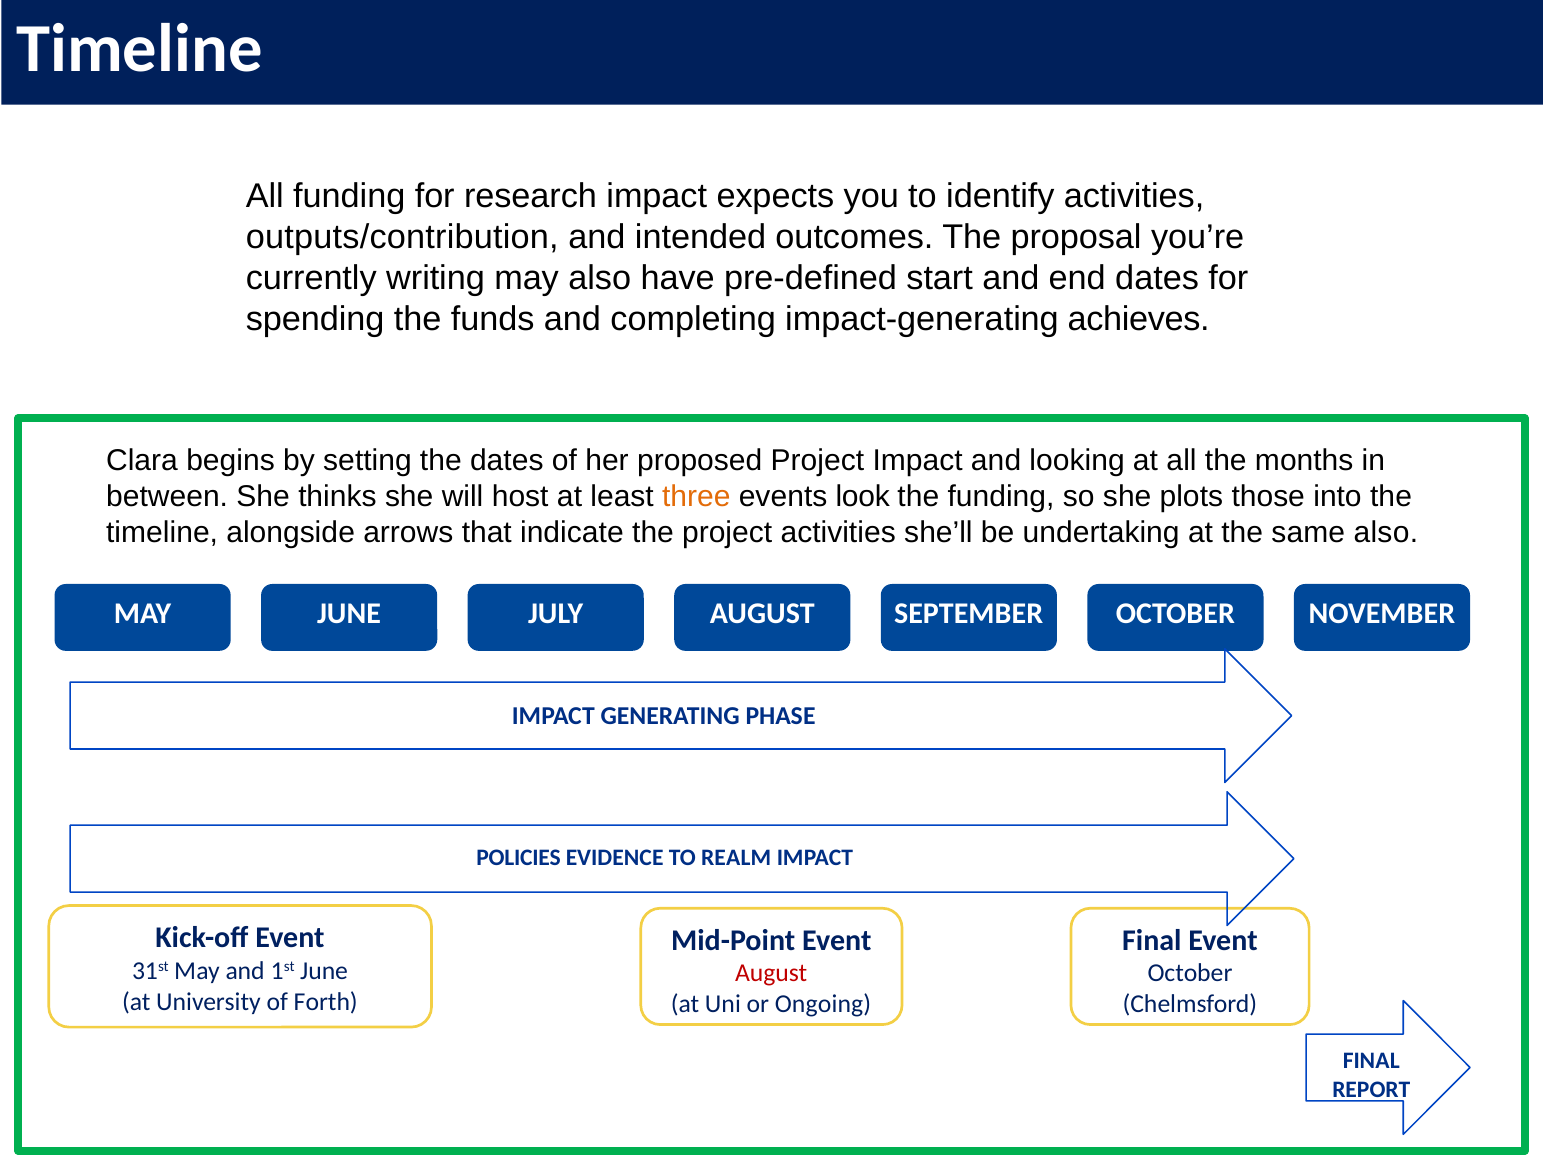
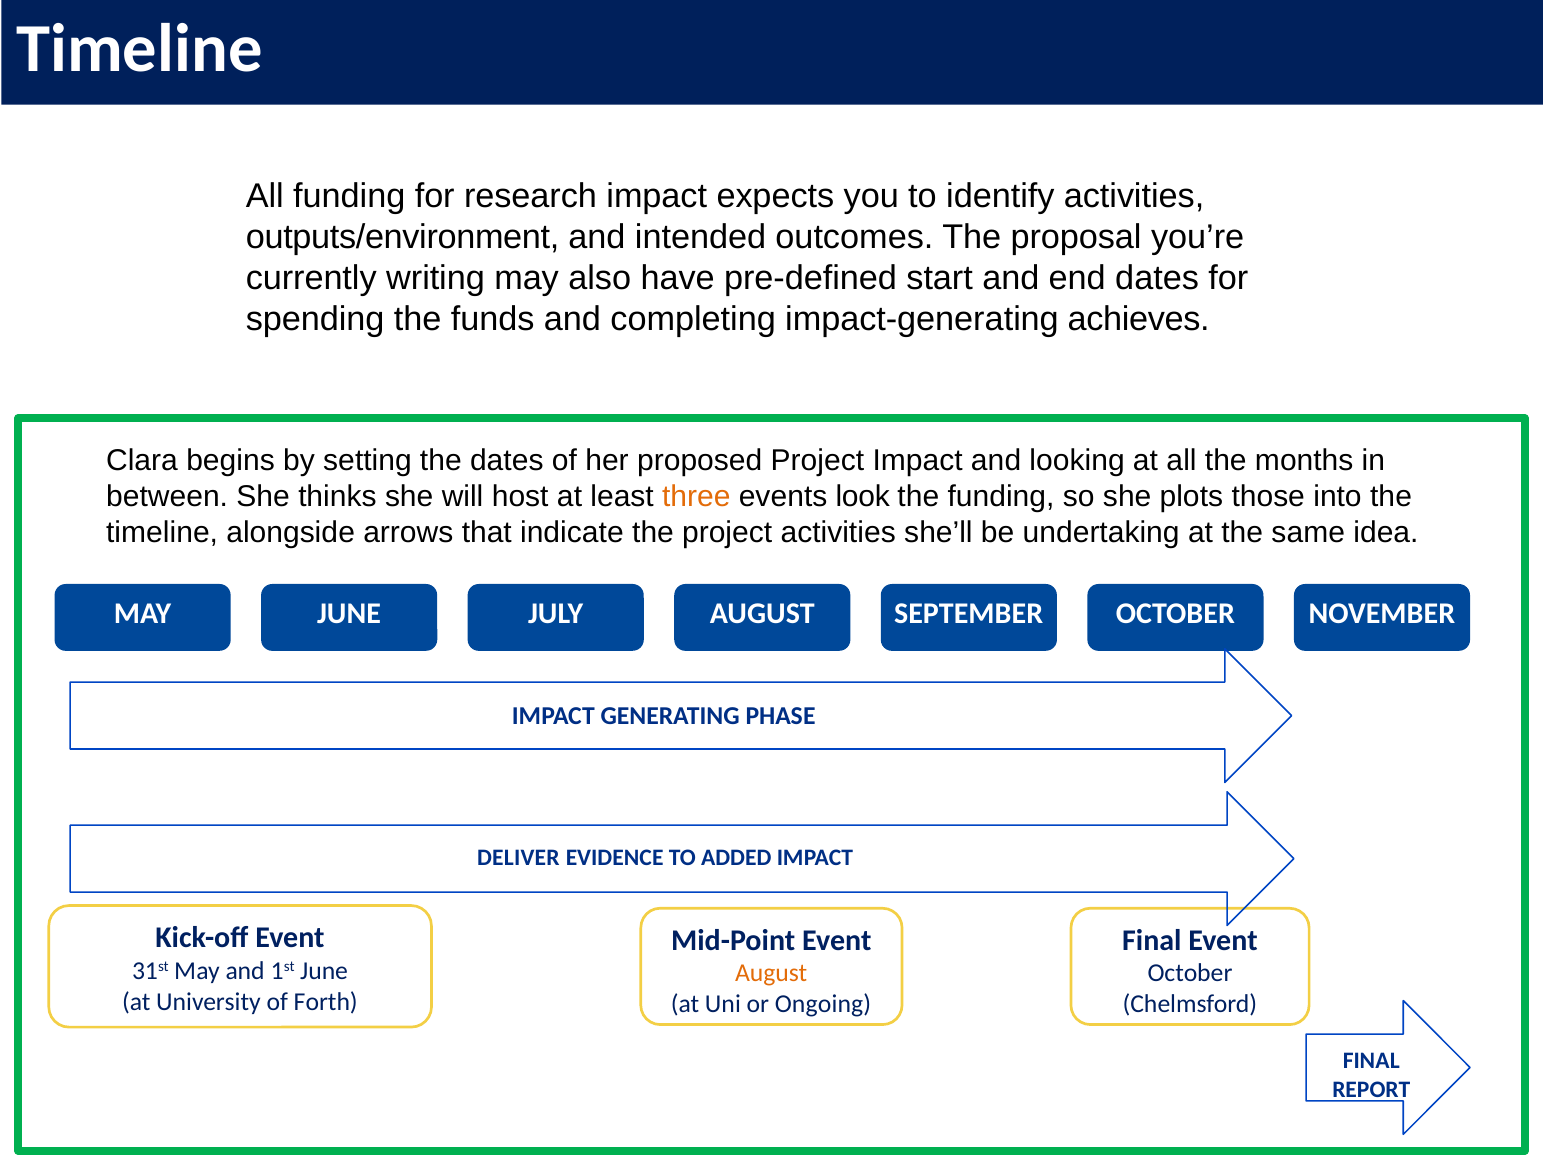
outputs/contribution: outputs/contribution -> outputs/environment (403, 237)
same also: also -> idea (1386, 533)
POLICIES: POLICIES -> DELIVER (518, 857)
REALM: REALM -> ADDED (736, 857)
August colour: red -> orange (771, 973)
